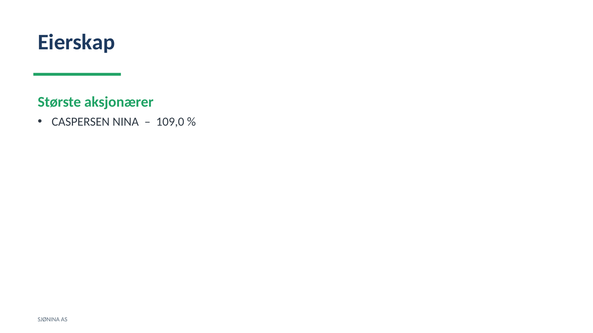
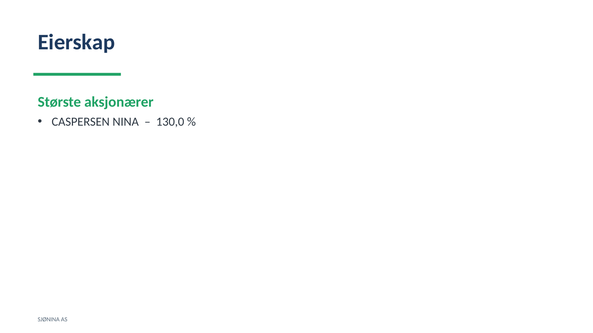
109,0: 109,0 -> 130,0 (170, 122)
